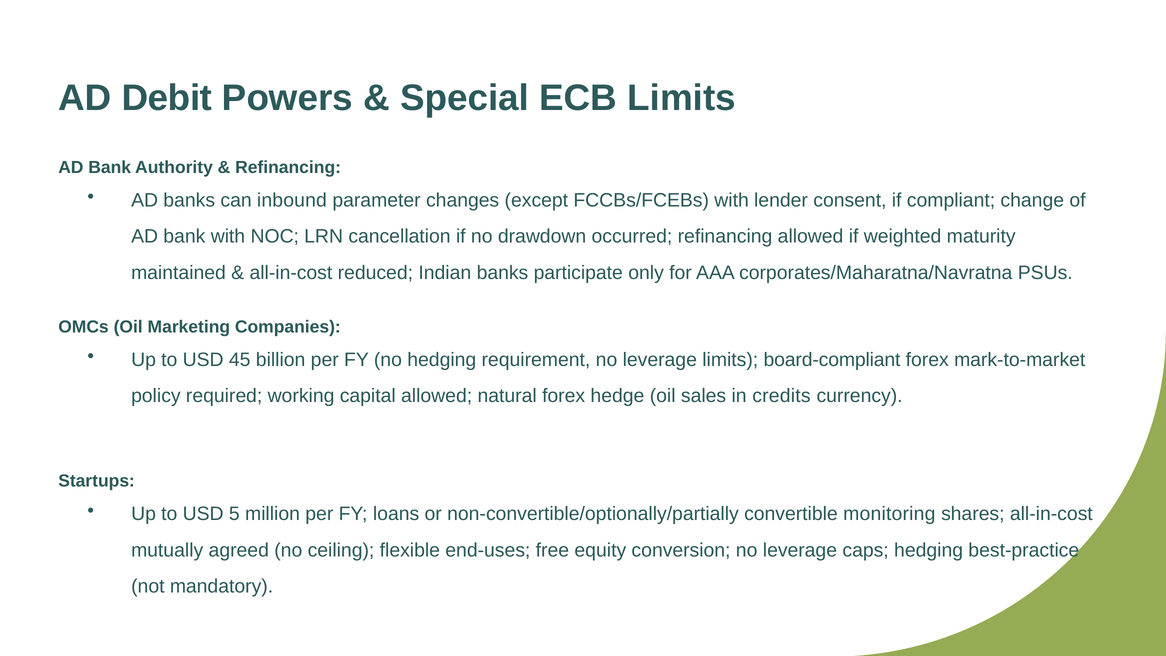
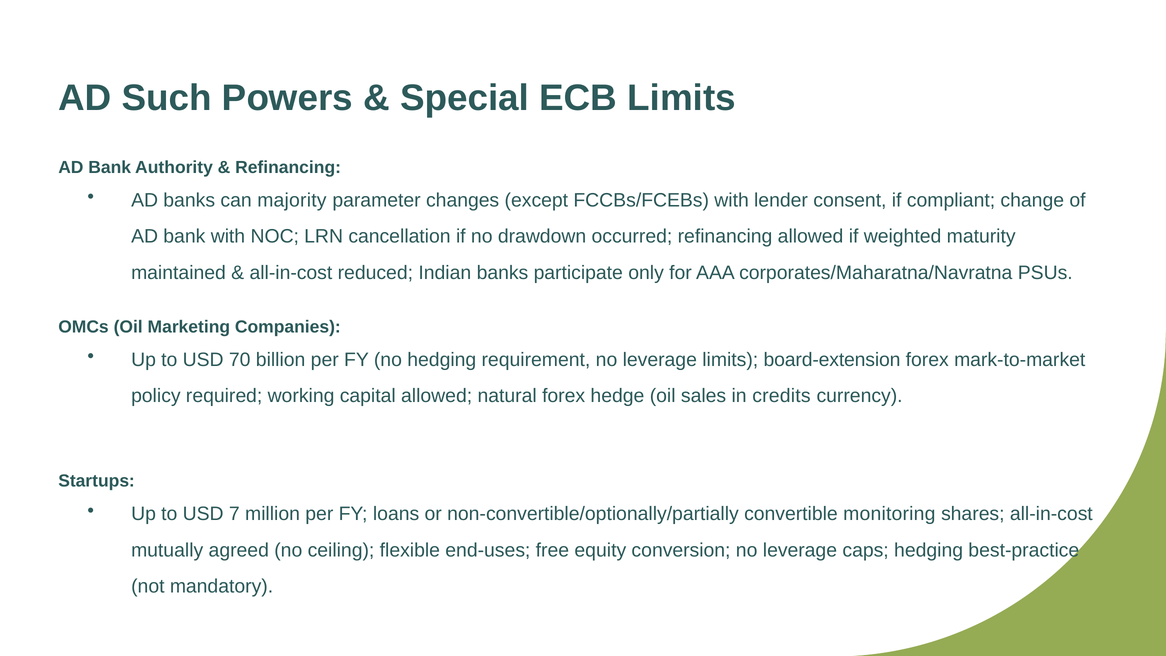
Debit: Debit -> Such (167, 98)
inbound: inbound -> majority (292, 200)
45: 45 -> 70 (240, 360)
board-compliant: board-compliant -> board-extension (832, 360)
5: 5 -> 7 (234, 514)
